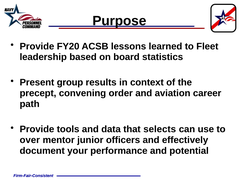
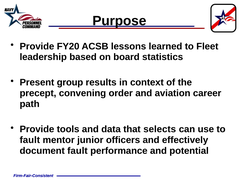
over: over -> fault (30, 140)
document your: your -> fault (77, 151)
